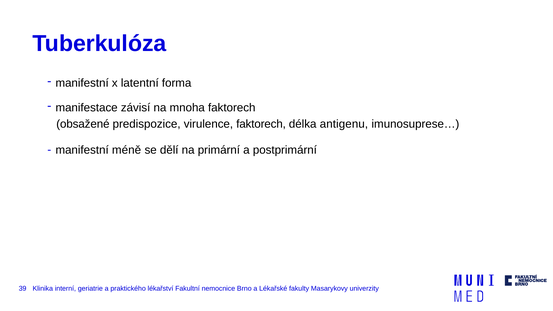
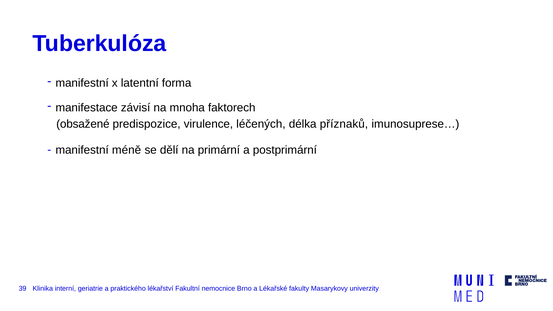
virulence faktorech: faktorech -> léčených (261, 124)
antigenu: antigenu -> příznaků (344, 124)
